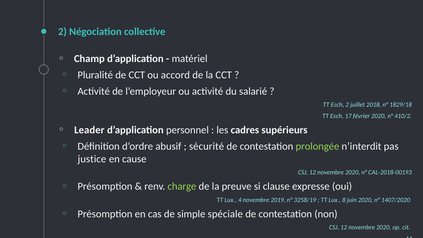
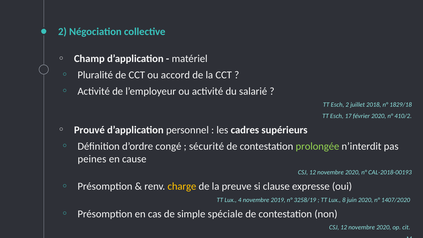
Leader: Leader -> Prouvé (89, 130)
abusif: abusif -> congé (168, 146)
justice: justice -> peines (92, 159)
charge colour: light green -> yellow (182, 186)
